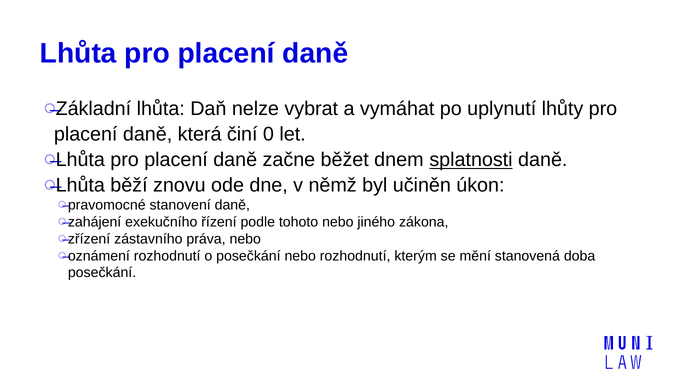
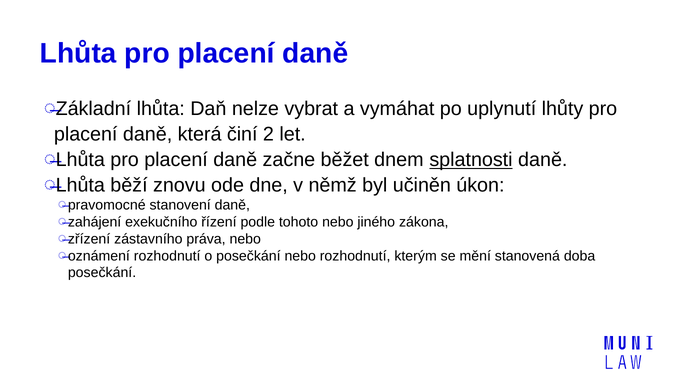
0: 0 -> 2 (268, 134)
